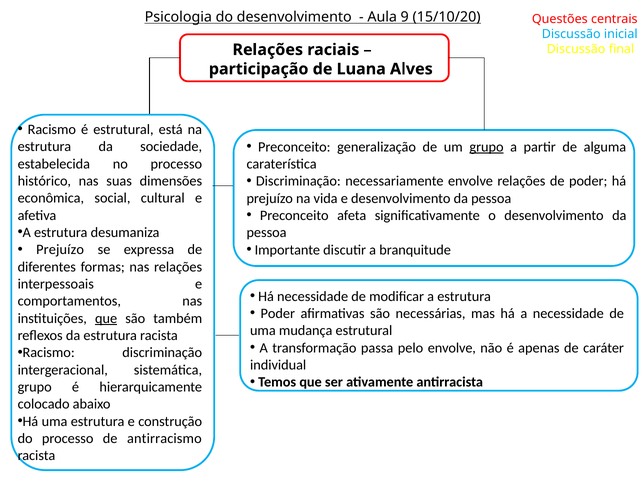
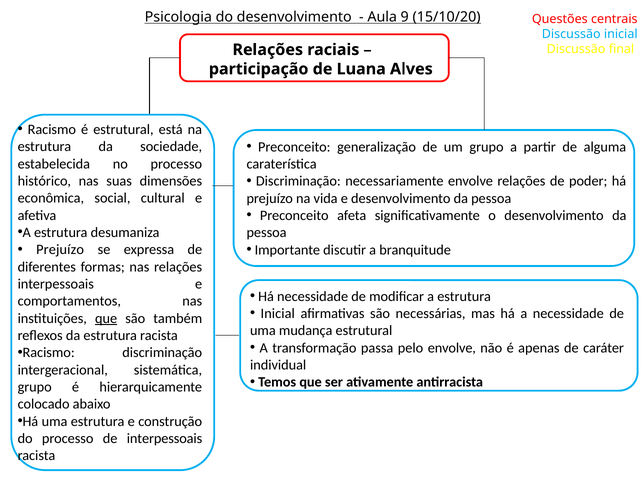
grupo underline: present -> none (487, 147)
Poder: Poder -> Inicial (278, 314)
de antirracismo: antirracismo -> interpessoais (165, 439)
